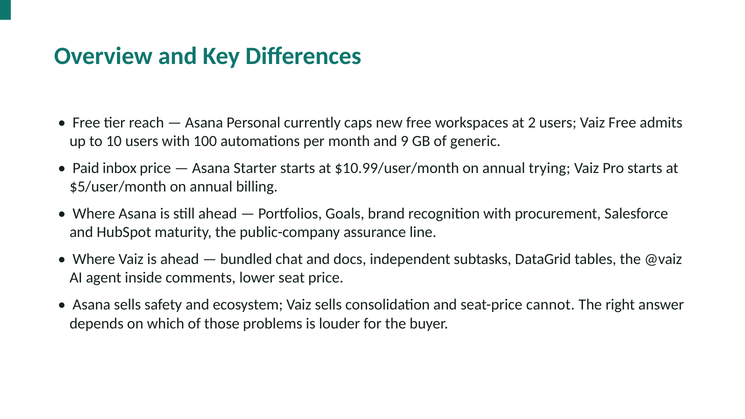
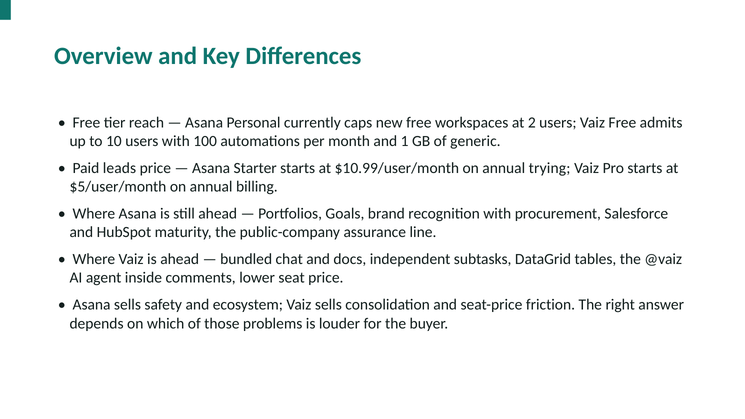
9: 9 -> 1 (405, 141)
inbox: inbox -> leads (119, 168)
cannot: cannot -> friction (551, 305)
